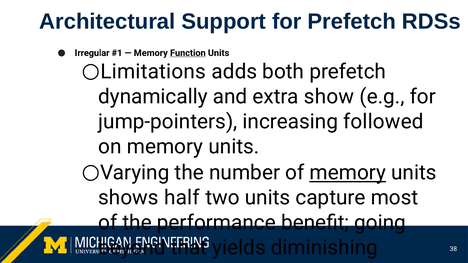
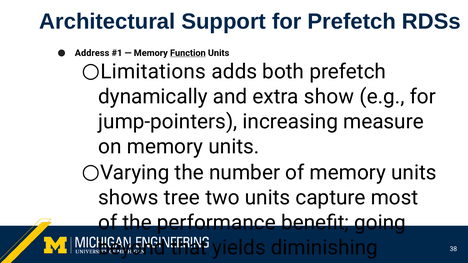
Irregular: Irregular -> Address (92, 53)
followed: followed -> measure (383, 122)
memory underline: present -> none (348, 173)
half: half -> tree (182, 198)
